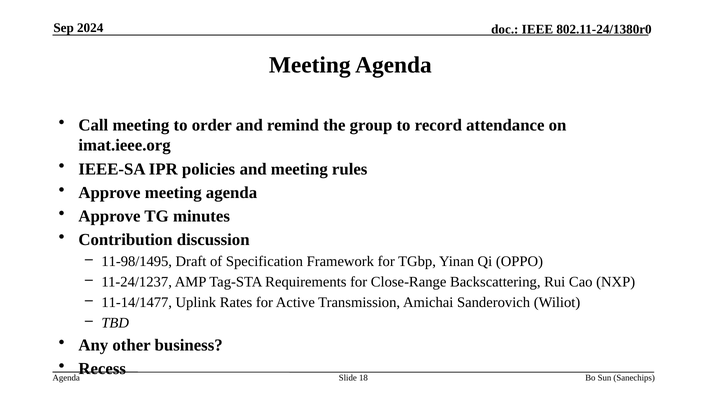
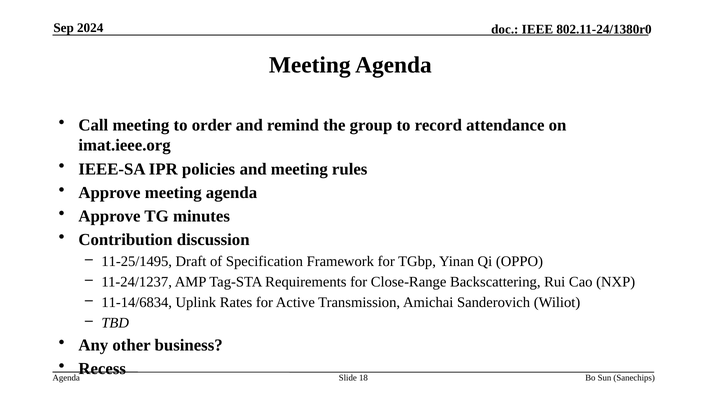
11-98/1495: 11-98/1495 -> 11-25/1495 (137, 262)
11-14/1477: 11-14/1477 -> 11-14/6834 (137, 303)
